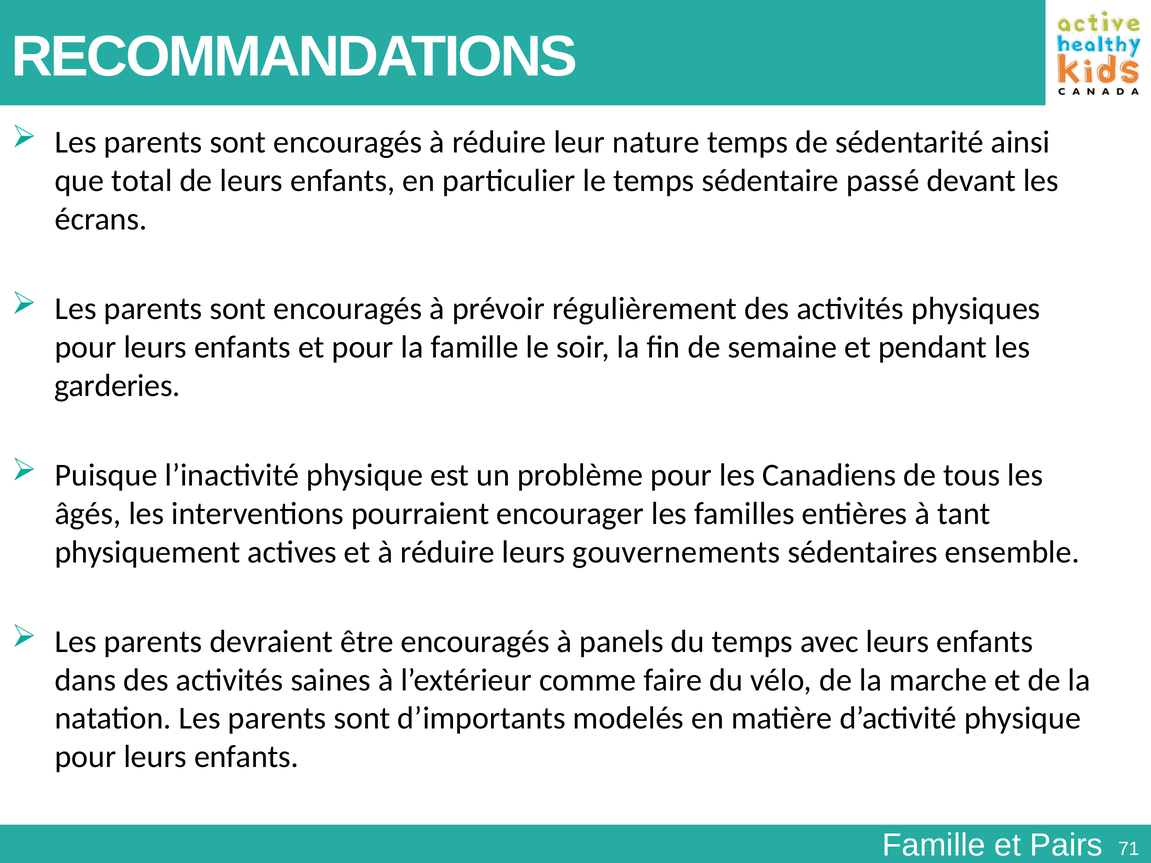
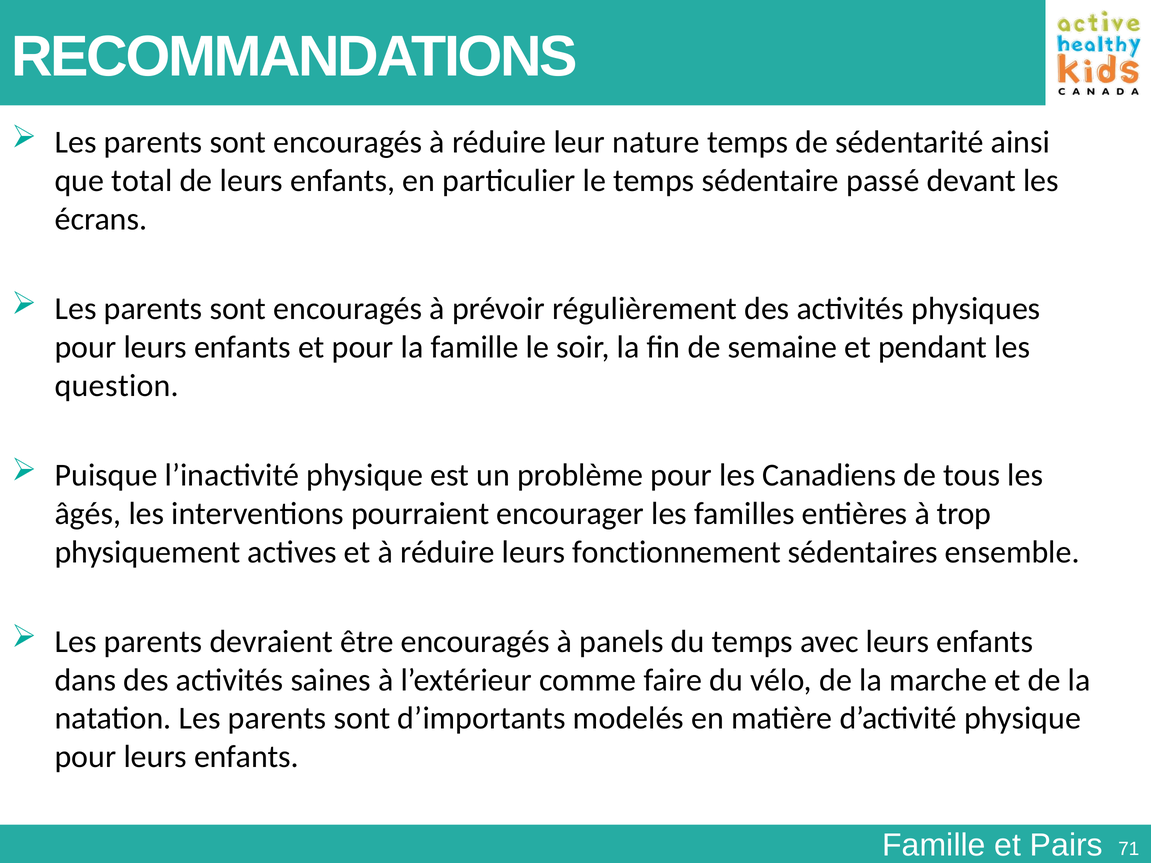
garderies: garderies -> question (117, 386)
tant: tant -> trop (964, 514)
gouvernements: gouvernements -> fonctionnement (676, 552)
